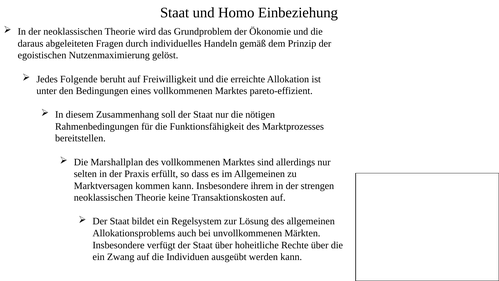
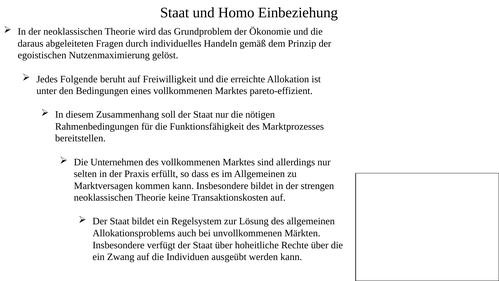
Marshallplan: Marshallplan -> Unternehmen (117, 162)
Insbesondere ihrem: ihrem -> bildet (262, 186)
